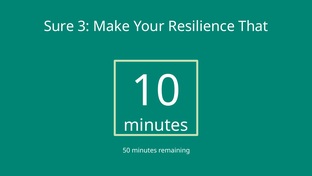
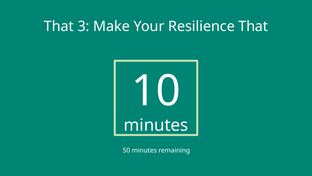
Sure: Sure -> That (59, 26)
